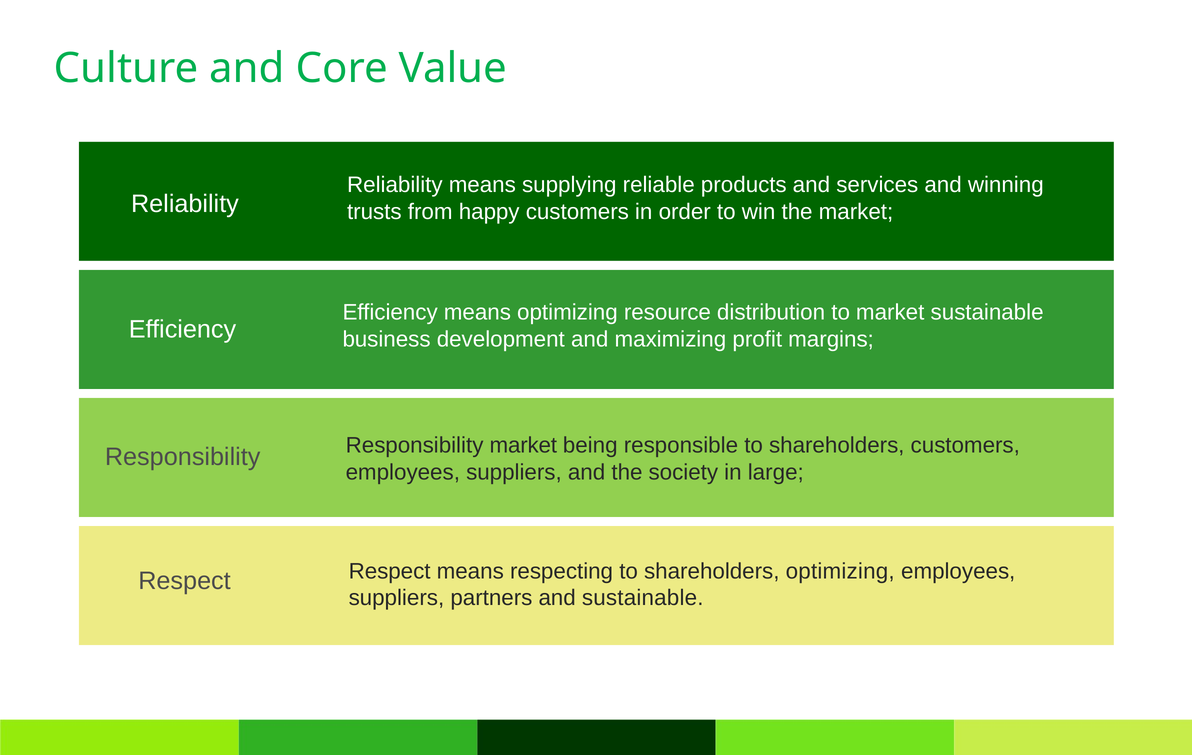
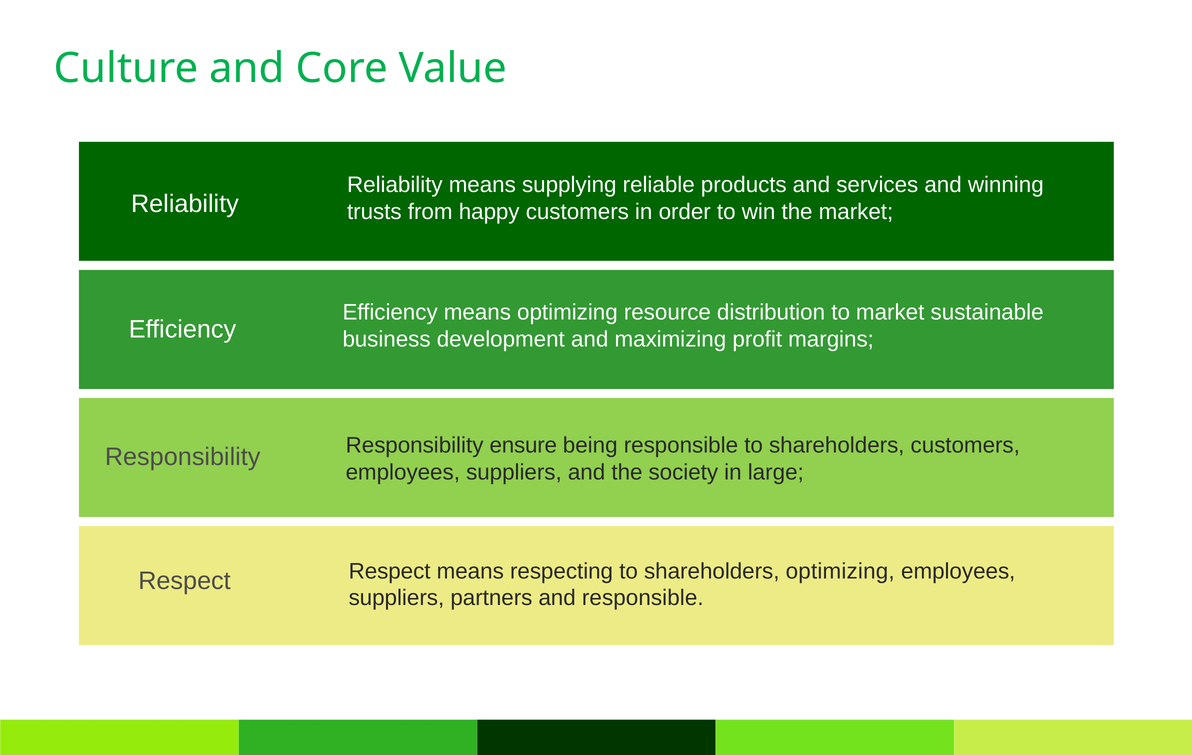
Responsibility market: market -> ensure (523, 445)
and sustainable: sustainable -> responsible (643, 598)
